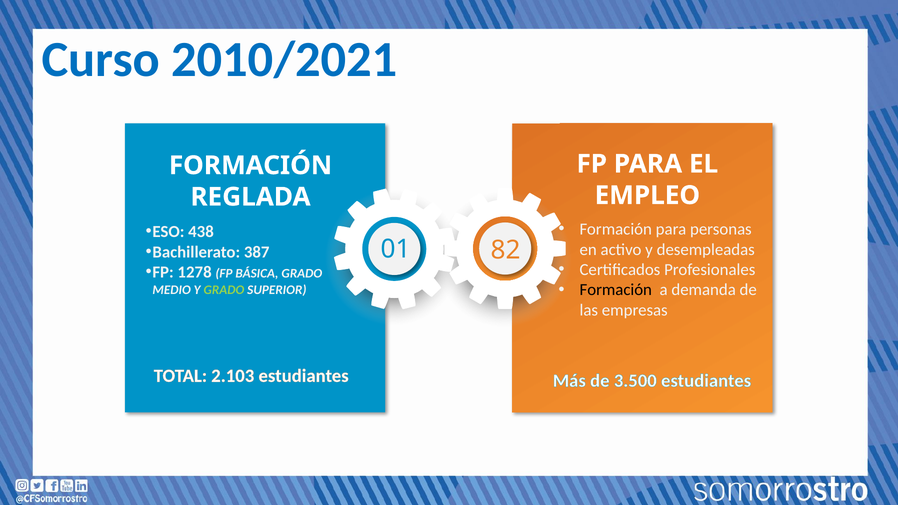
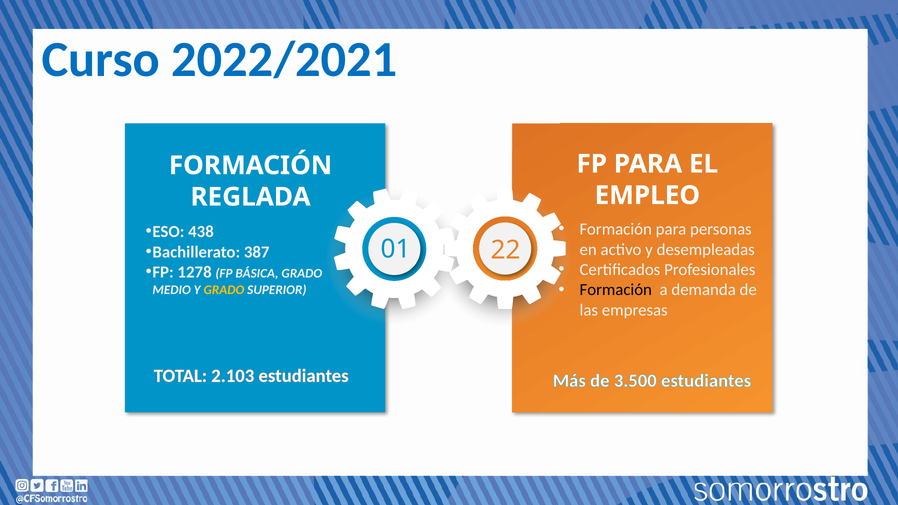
2010/2021: 2010/2021 -> 2022/2021 (284, 60)
82: 82 -> 22 (506, 250)
GRADO colour: light green -> yellow (224, 290)
